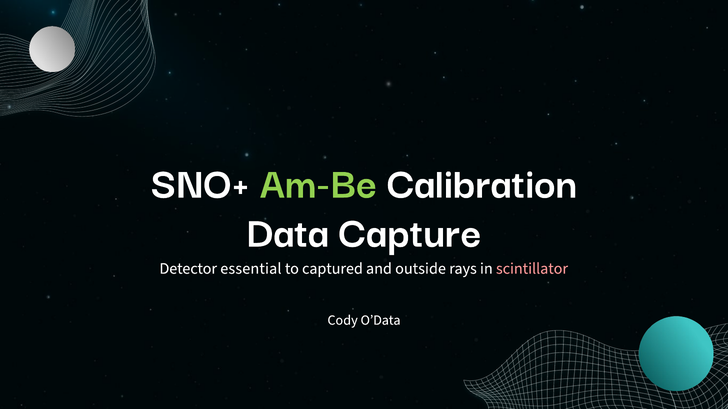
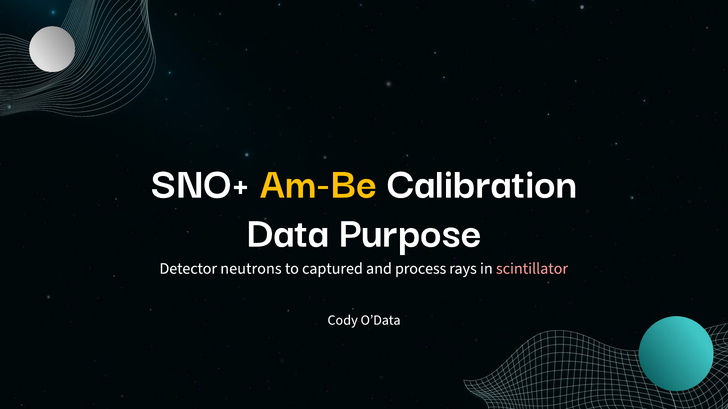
Am-Be colour: light green -> yellow (318, 183)
Capture: Capture -> Purpose (410, 232)
essential: essential -> neutrons (251, 269)
outside: outside -> process (421, 269)
